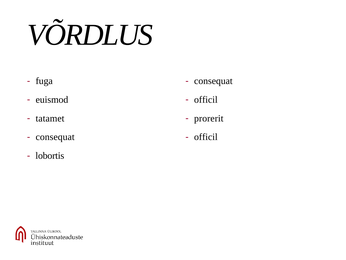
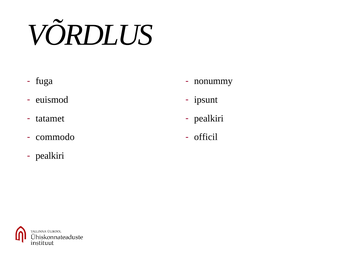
consequat: consequat -> nonummy (213, 81)
officil: officil -> ipsunt (206, 99)
prorerit: prorerit -> pealkiri (209, 118)
consequat: consequat -> commodo (55, 137)
lobortis: lobortis -> pealkiri (50, 155)
